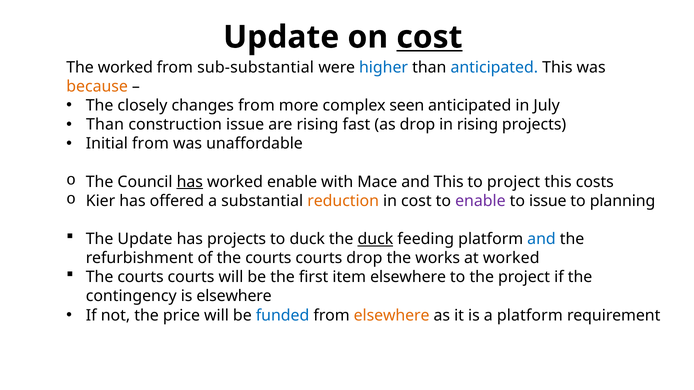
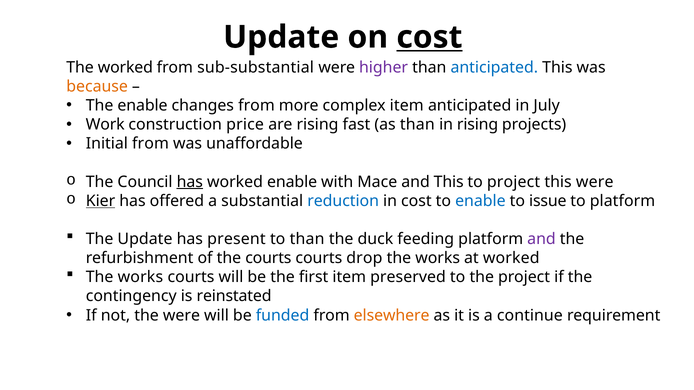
higher colour: blue -> purple (384, 68)
The closely: closely -> enable (143, 106)
complex seen: seen -> item (407, 106)
Than: Than -> Work (105, 125)
construction issue: issue -> price (245, 125)
as drop: drop -> than (417, 125)
this costs: costs -> were (595, 182)
Kier underline: none -> present (101, 201)
reduction colour: orange -> blue (343, 201)
enable colour: purple -> blue (480, 201)
to planning: planning -> platform (622, 201)
has projects: projects -> present (236, 239)
to duck: duck -> than (307, 239)
duck underline: present -> none (375, 239)
and colour: blue -> purple (541, 239)
courts: courts -> works (140, 277)
item elsewhere: elsewhere -> preserved (408, 277)
is elsewhere: elsewhere -> reinstated (234, 296)
the price: price -> were (181, 316)
a platform: platform -> continue (530, 316)
